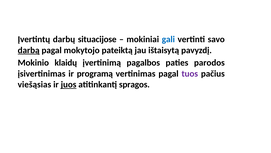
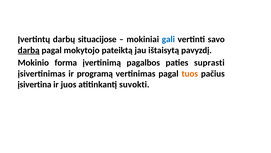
klaidų: klaidų -> forma (66, 63)
parodos: parodos -> suprasti (209, 63)
tuos colour: purple -> orange (190, 73)
viešąsias: viešąsias -> įsivertina (35, 84)
juos underline: present -> none (69, 84)
spragos: spragos -> suvokti (134, 84)
